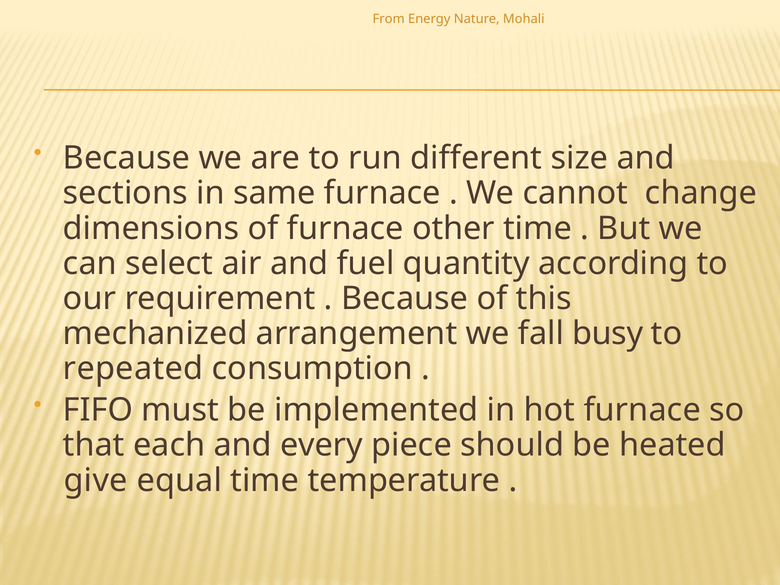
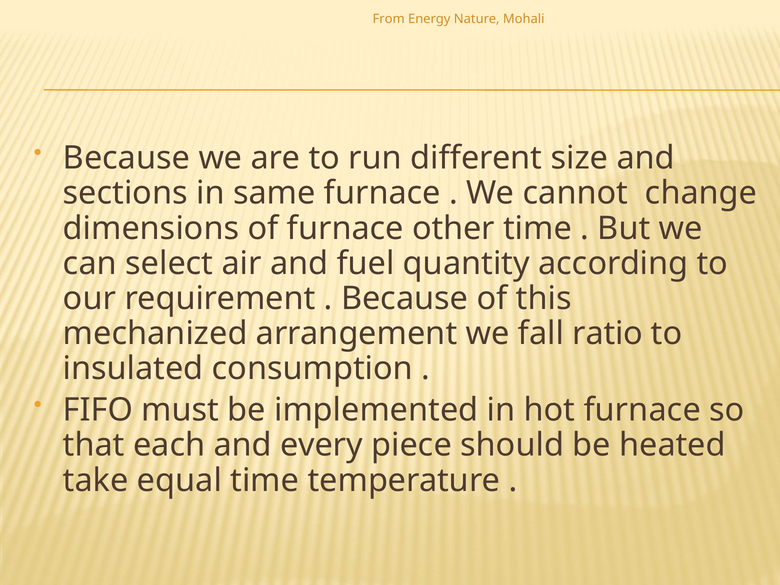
busy: busy -> ratio (608, 334)
repeated: repeated -> insulated (133, 369)
give: give -> take (96, 480)
